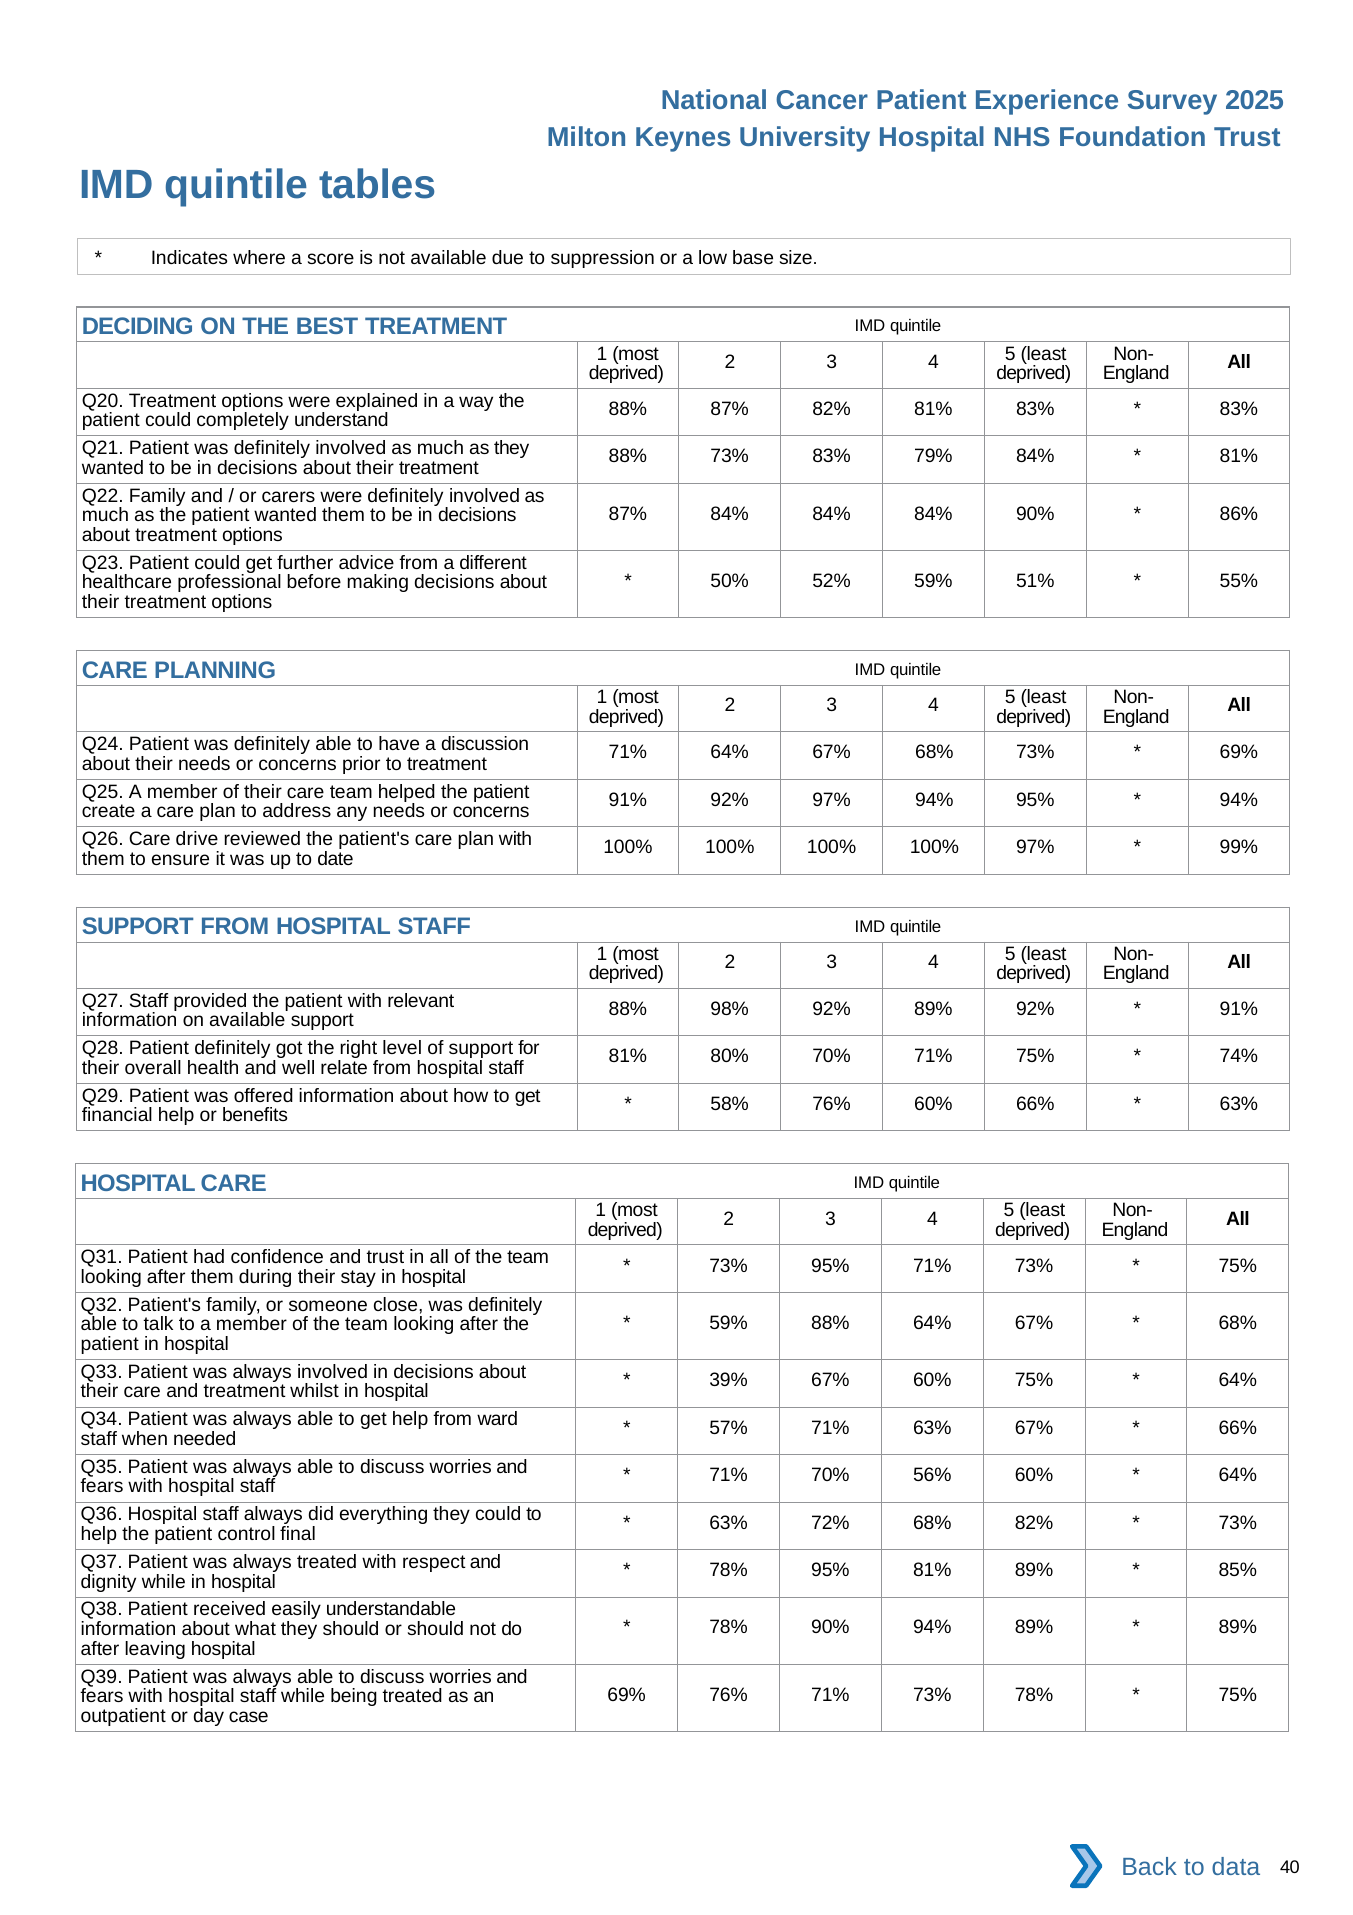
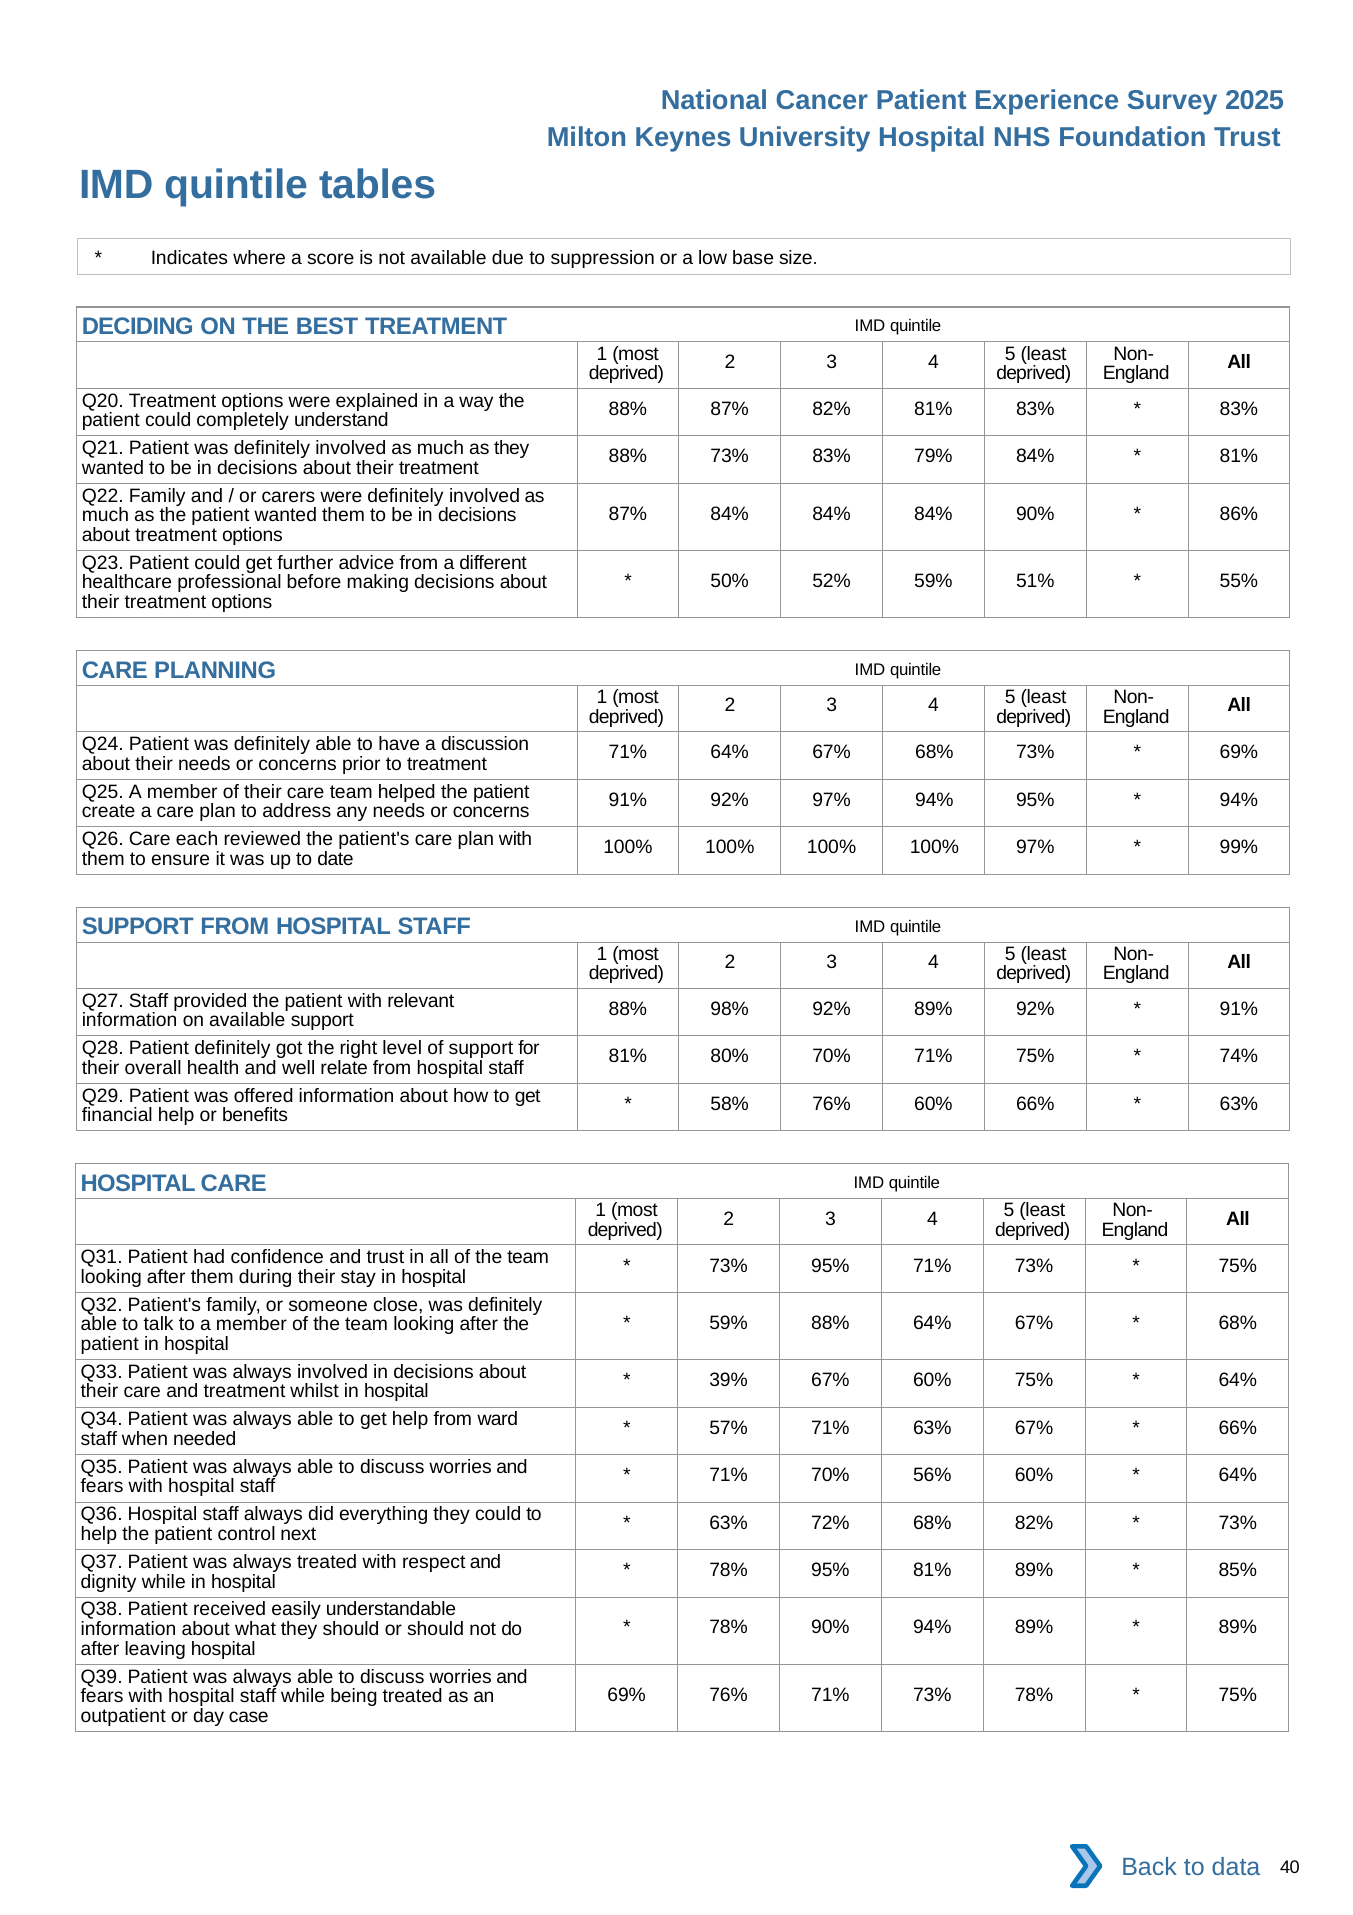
drive: drive -> each (197, 839)
final: final -> next (298, 1534)
